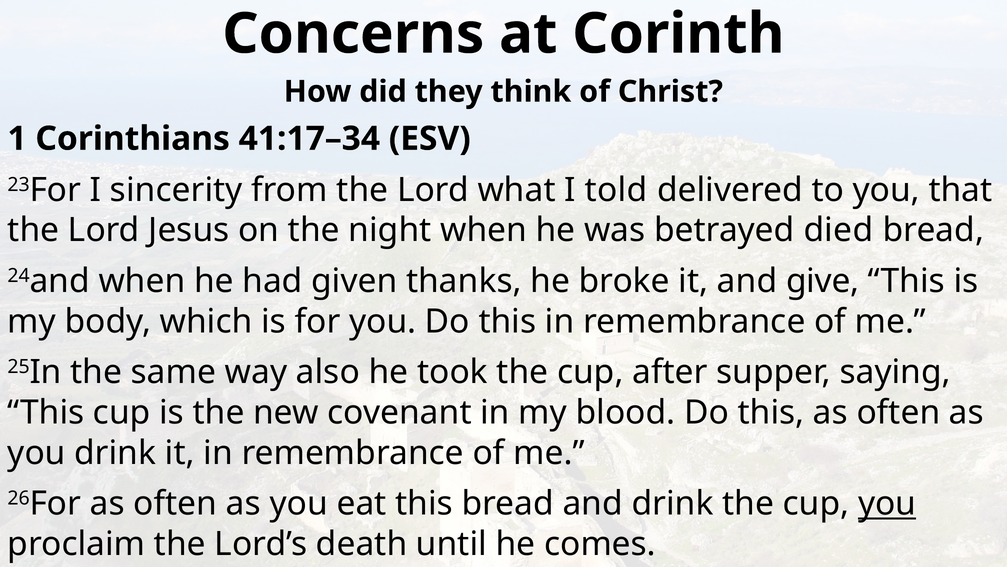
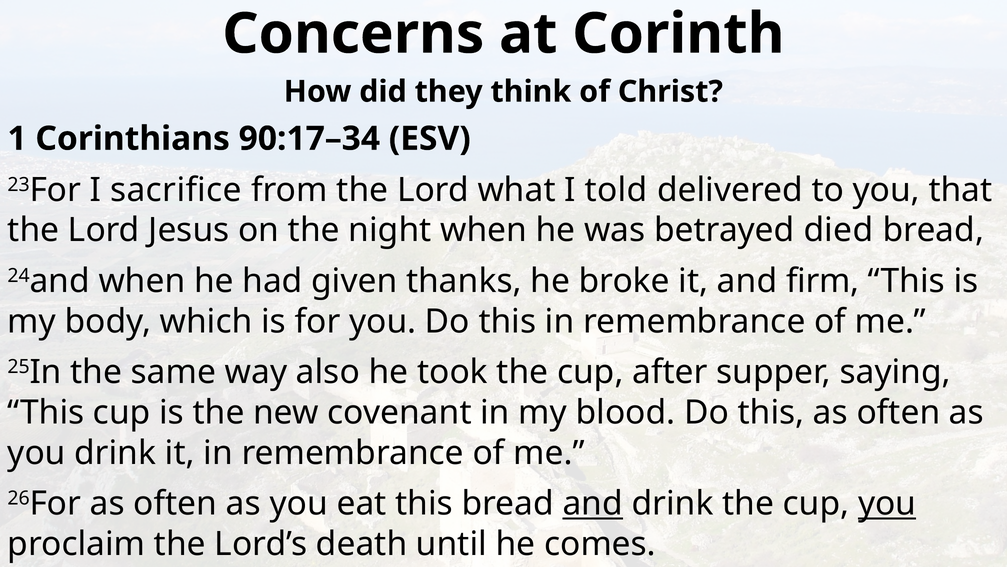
41:17–34: 41:17–34 -> 90:17–34 (309, 139)
sincerity: sincerity -> sacrifice (176, 190)
give: give -> firm (823, 281)
and underline: none -> present (593, 503)
